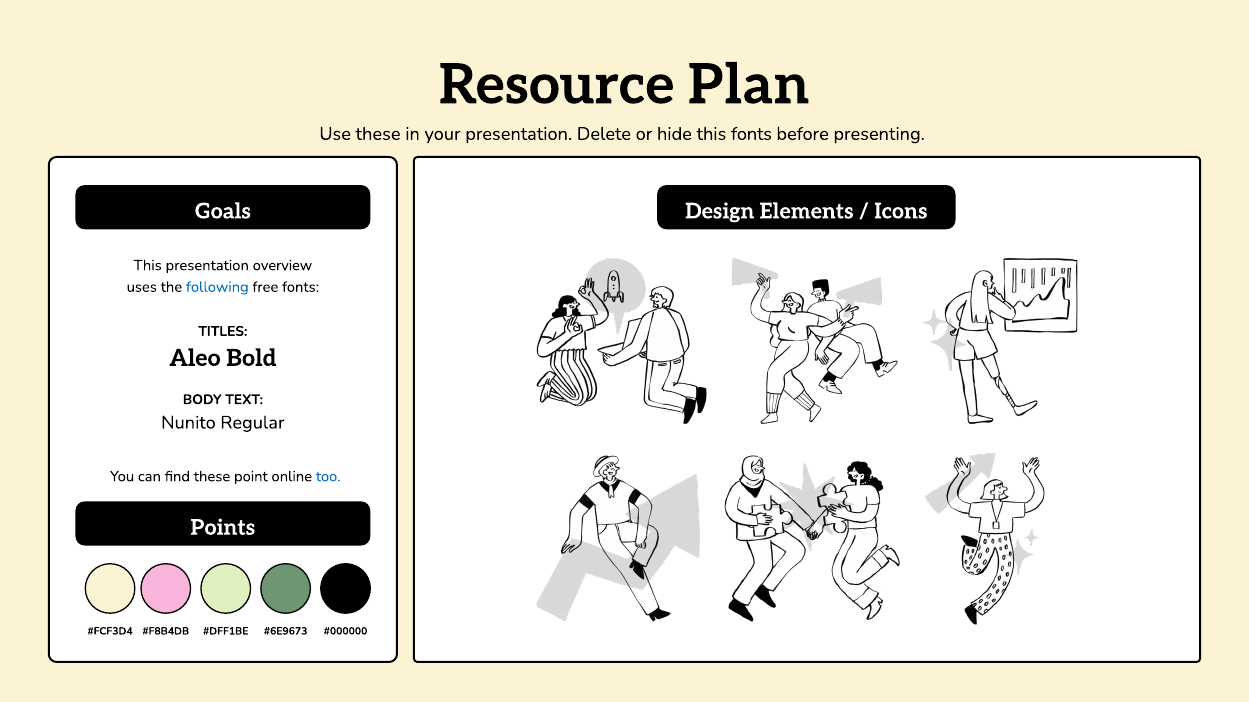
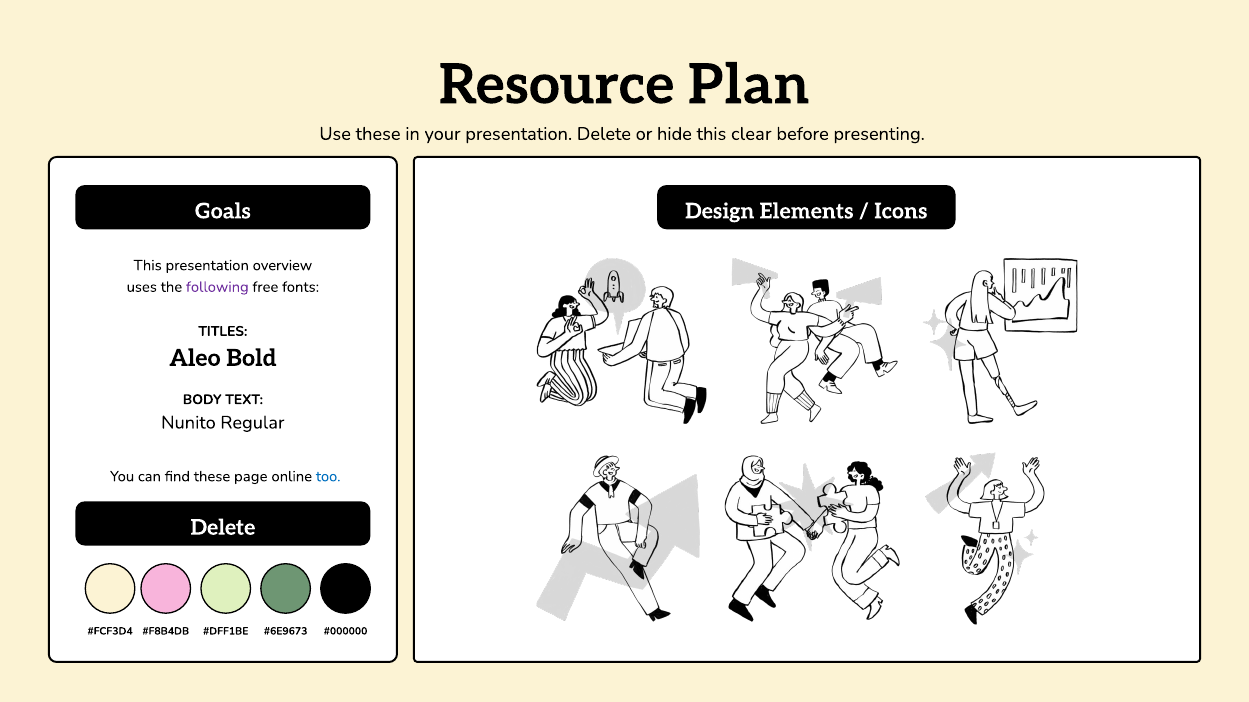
this fonts: fonts -> clear (751, 134)
following colour: blue -> purple (217, 287)
point: point -> page (251, 477)
Points: Points -> Delete (223, 528)
